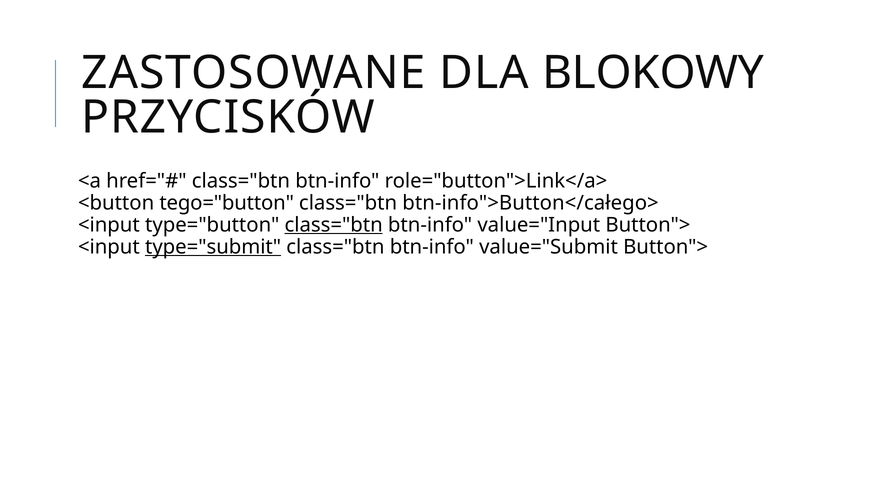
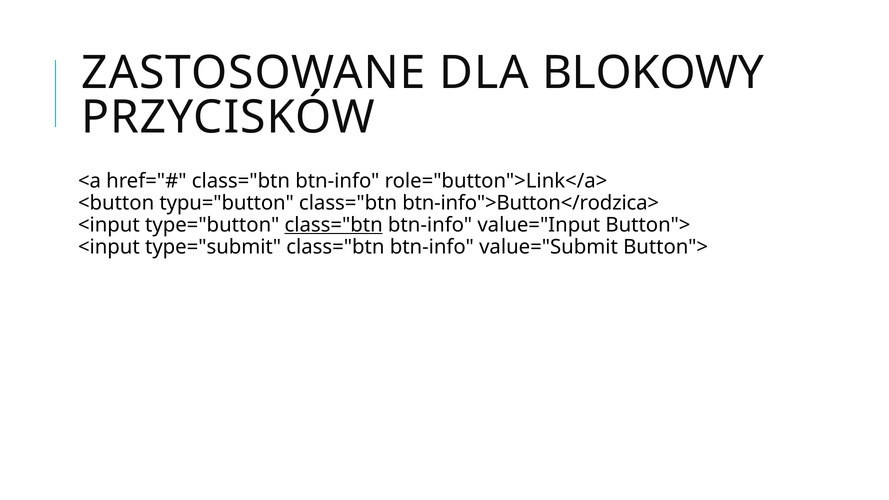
tego="button: tego="button -> typu="button (227, 203)
btn-info">Button</całego>: btn-info">Button</całego> -> btn-info">Button</rodzica> (531, 203)
type="submit underline: present -> none (213, 247)
